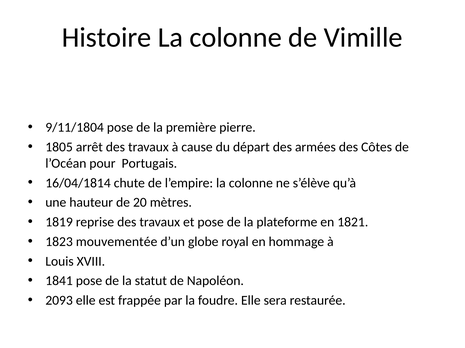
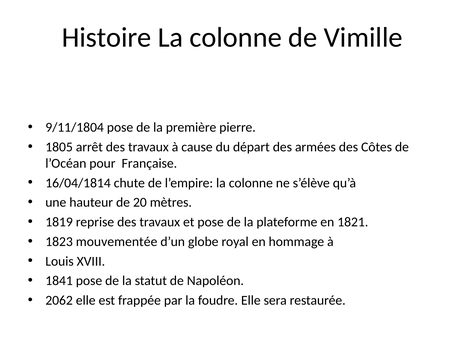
Portugais: Portugais -> Française (149, 164)
2093: 2093 -> 2062 (59, 301)
